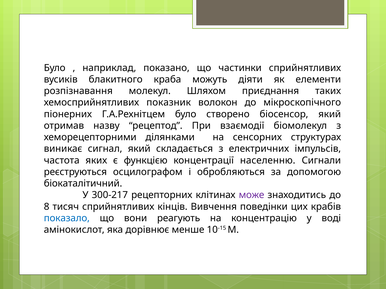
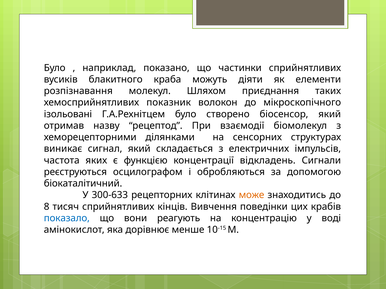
піонерних: піонерних -> ізольовані (68, 114)
населенню: населенню -> відкладень (268, 161)
300-217: 300-217 -> 300-633 (110, 195)
може colour: purple -> orange (252, 195)
